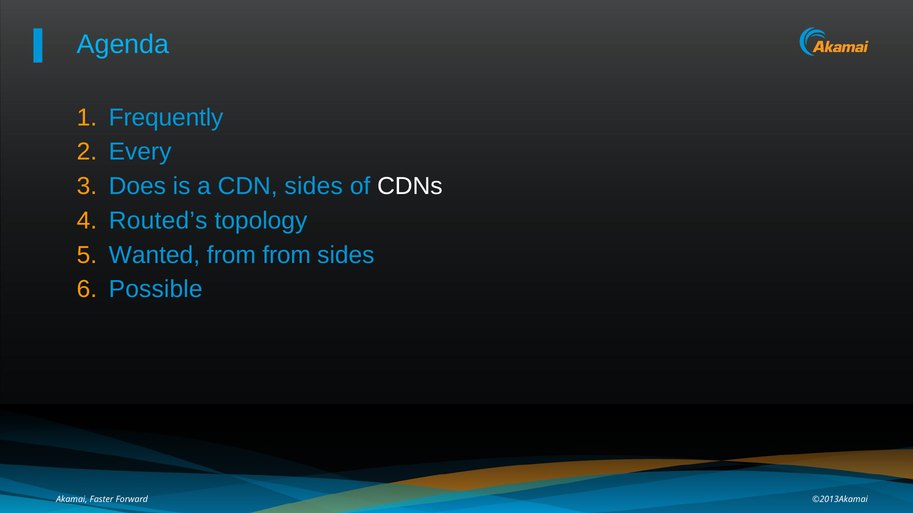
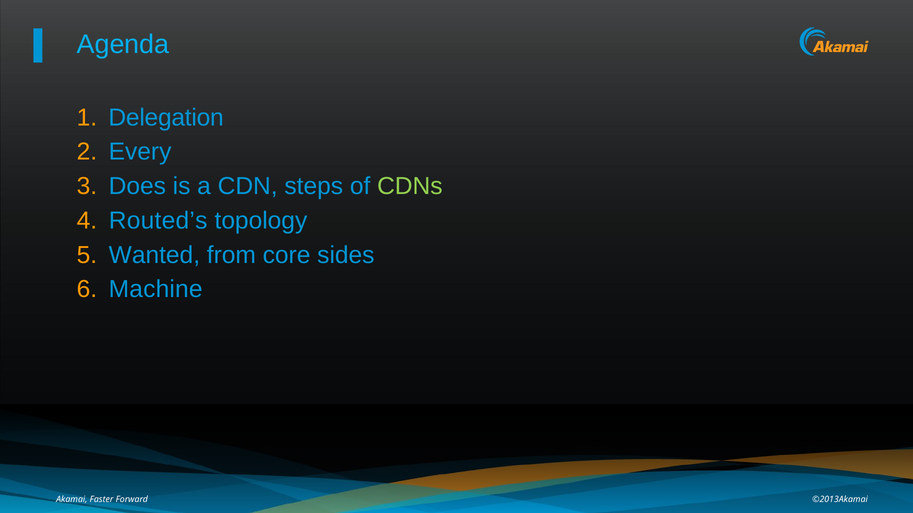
Frequently: Frequently -> Delegation (166, 118)
CDN sides: sides -> steps (314, 186)
CDNs colour: white -> light green (410, 186)
from from: from -> core (287, 255)
Possible: Possible -> Machine (156, 290)
